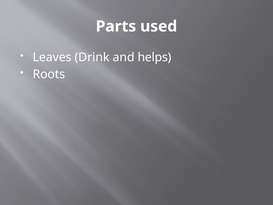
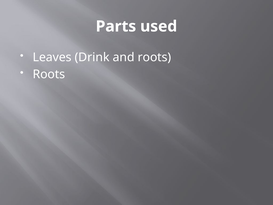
and helps: helps -> roots (154, 57)
